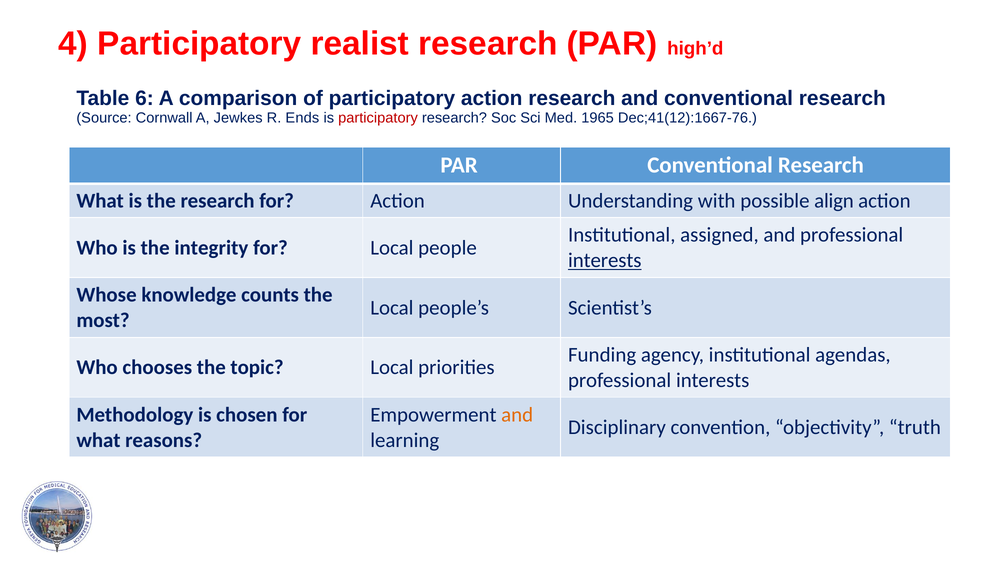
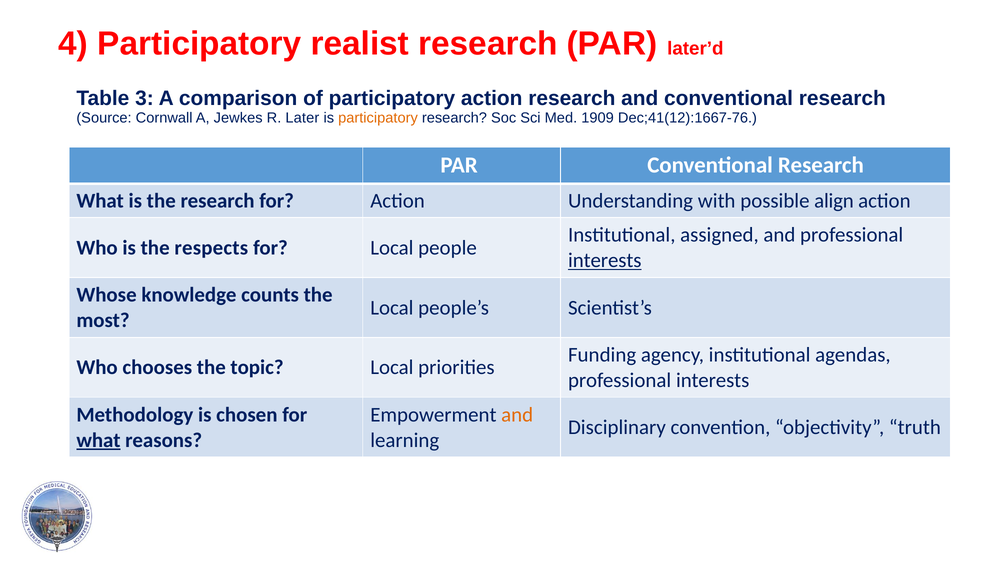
high’d: high’d -> later’d (695, 48)
6: 6 -> 3 (144, 98)
Ends: Ends -> Later (302, 118)
participatory colour: red -> orange (378, 118)
1965: 1965 -> 1909 (598, 118)
integrity: integrity -> respects (211, 248)
what underline: none -> present (98, 440)
